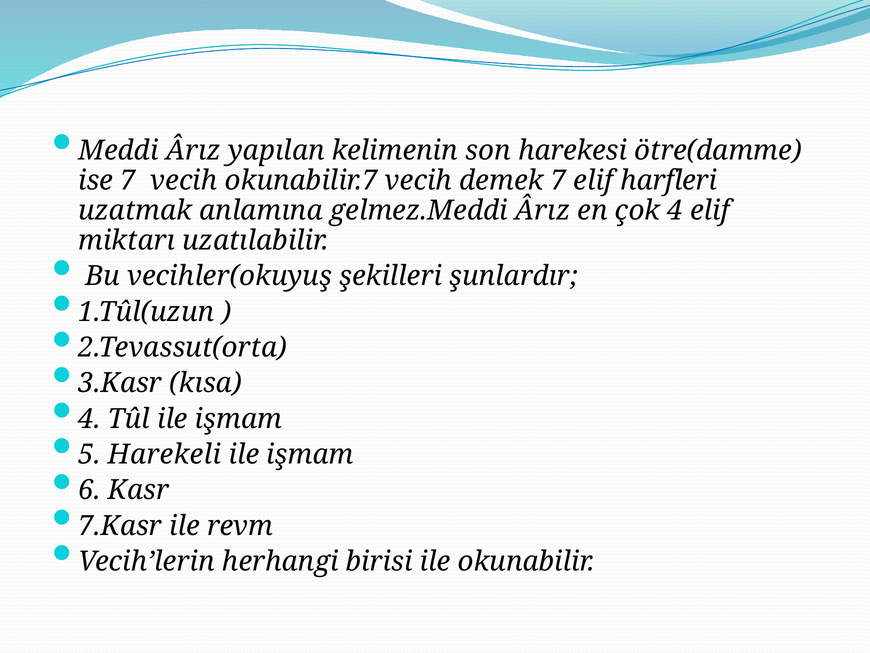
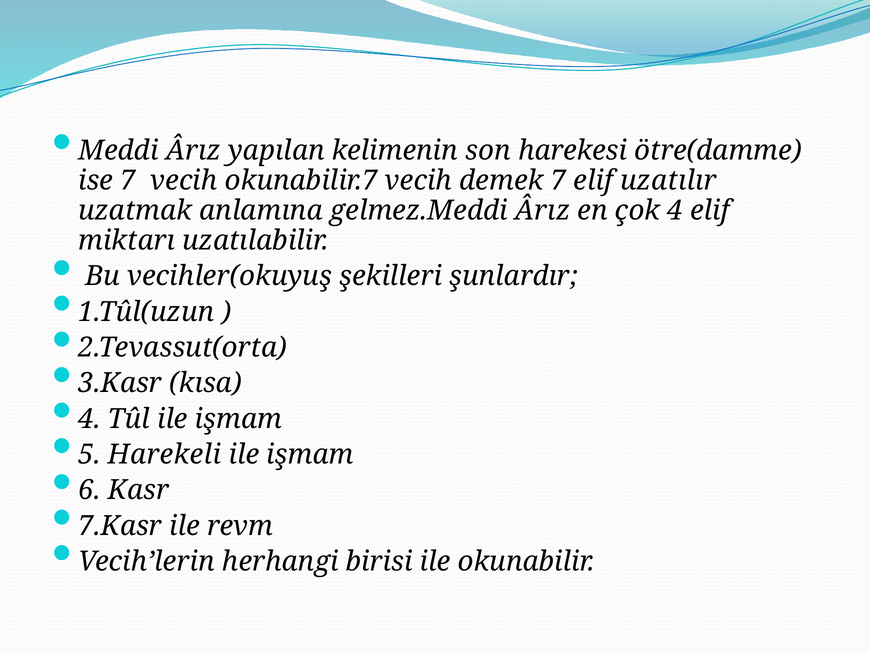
harfleri: harfleri -> uzatılır (669, 180)
